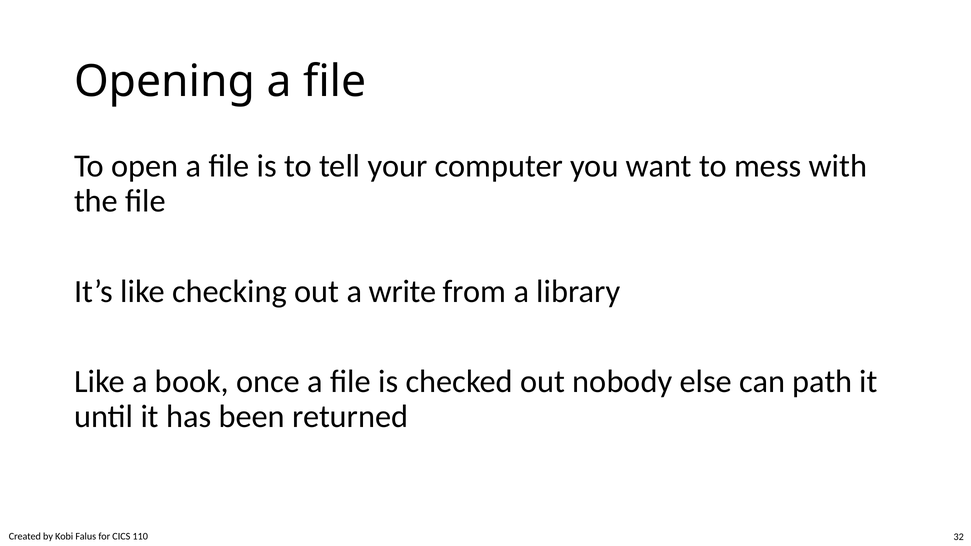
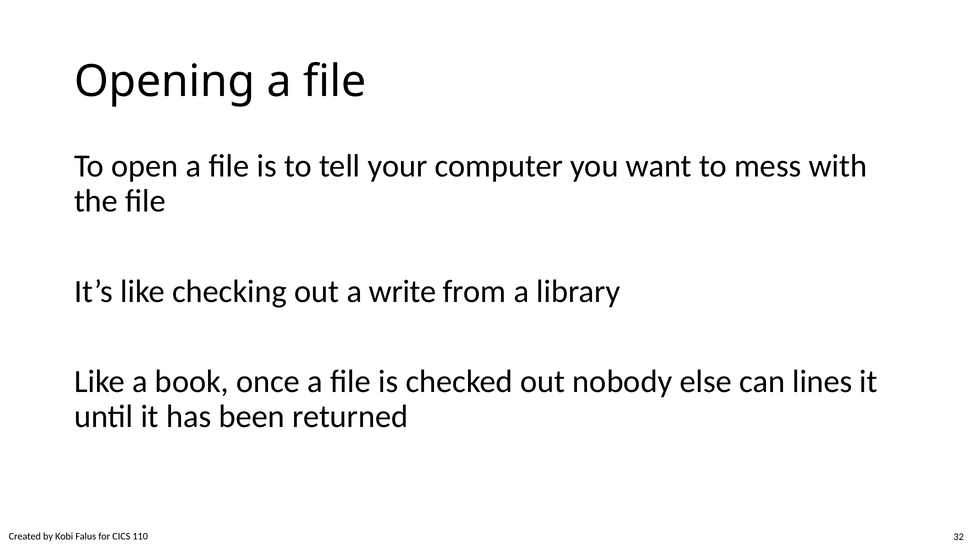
path: path -> lines (822, 382)
